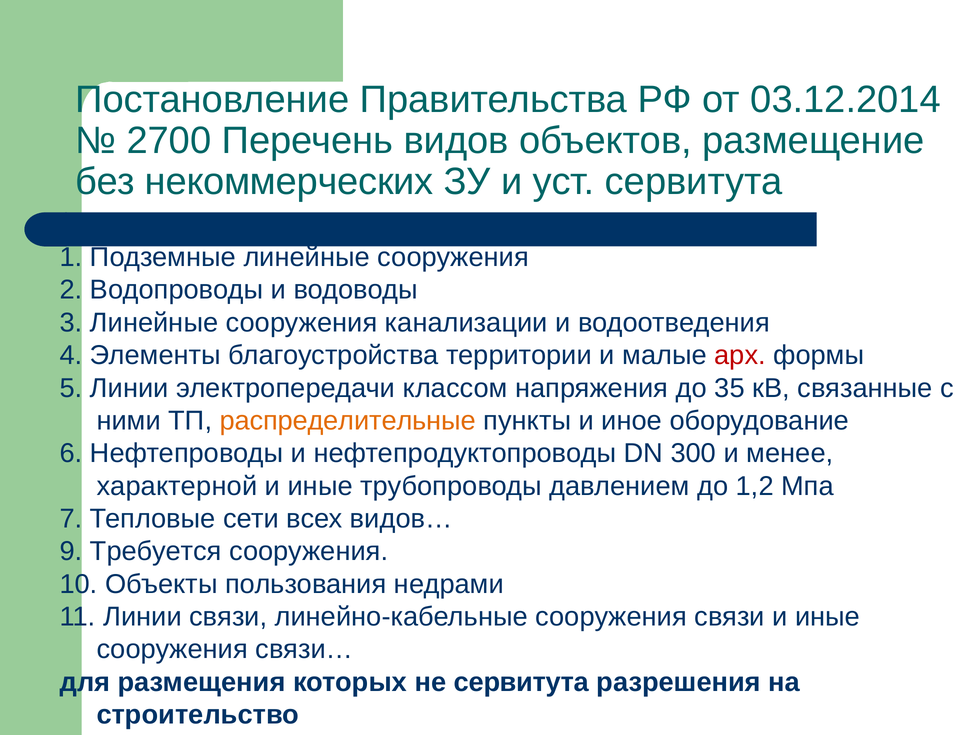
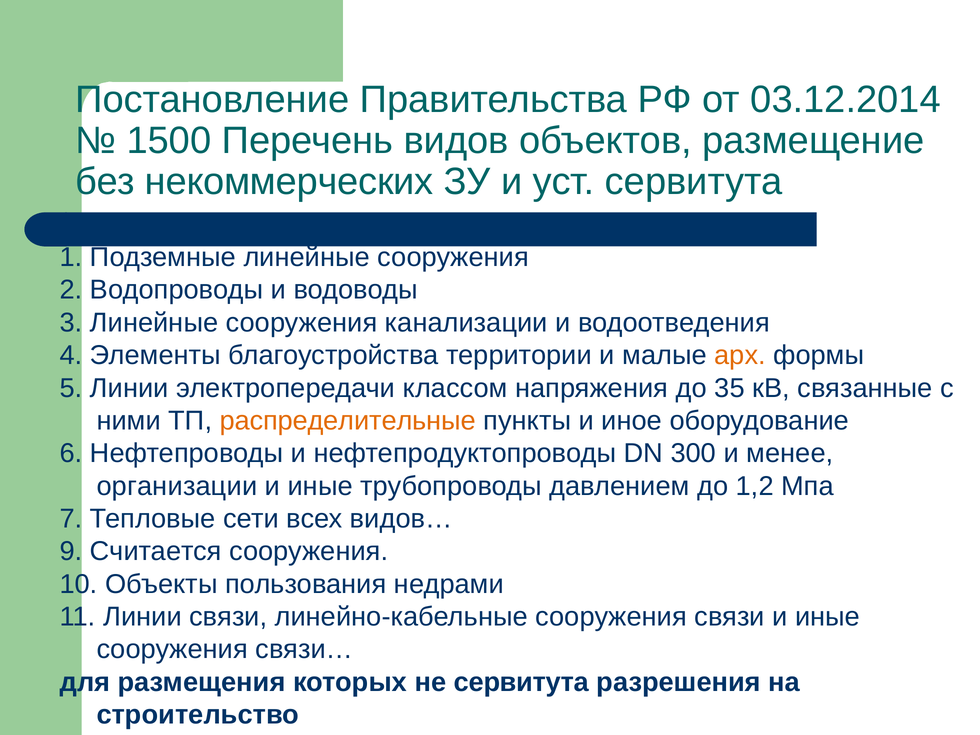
2700: 2700 -> 1500 (169, 141)
арх colour: red -> orange (740, 355)
характерной: характерной -> организации (177, 486)
Требуется: Требуется -> Считается (156, 551)
